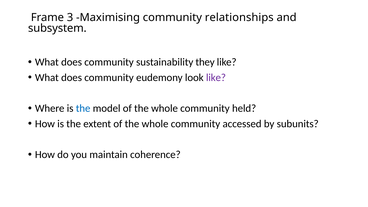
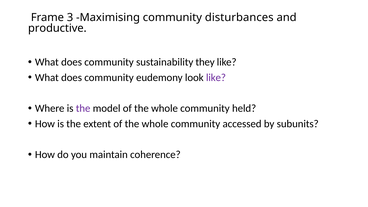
relationships: relationships -> disturbances (239, 17)
subsystem: subsystem -> productive (57, 28)
the colour: blue -> purple (83, 108)
